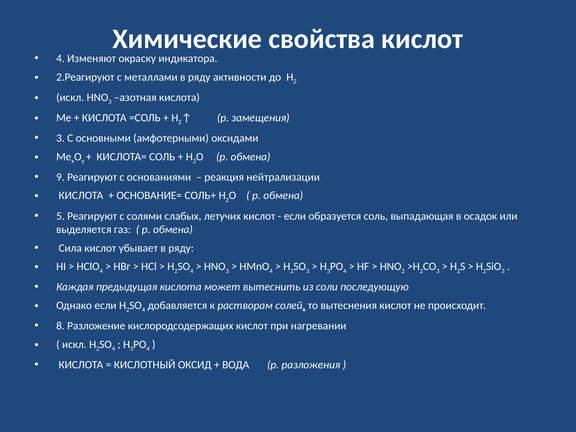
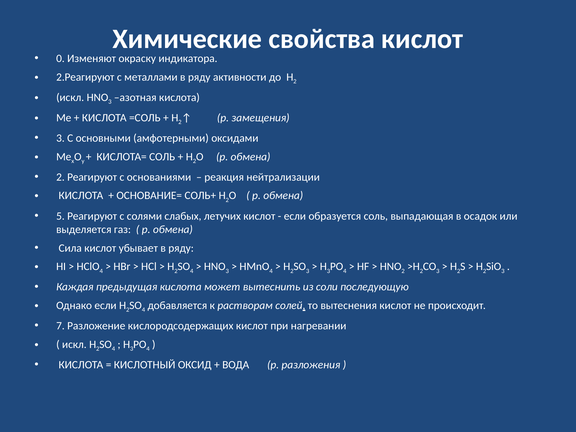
4: 4 -> 0 (60, 59)
9: 9 -> 2 (60, 177)
8: 8 -> 7 (60, 326)
